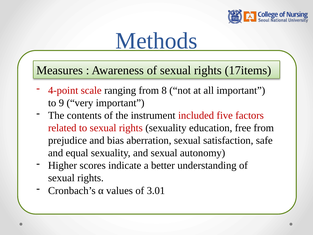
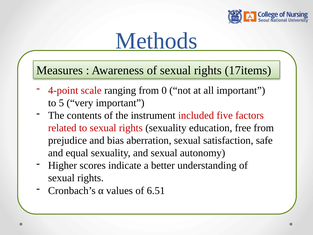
8: 8 -> 0 (164, 90)
9: 9 -> 5 (61, 103)
3.01: 3.01 -> 6.51 (156, 190)
